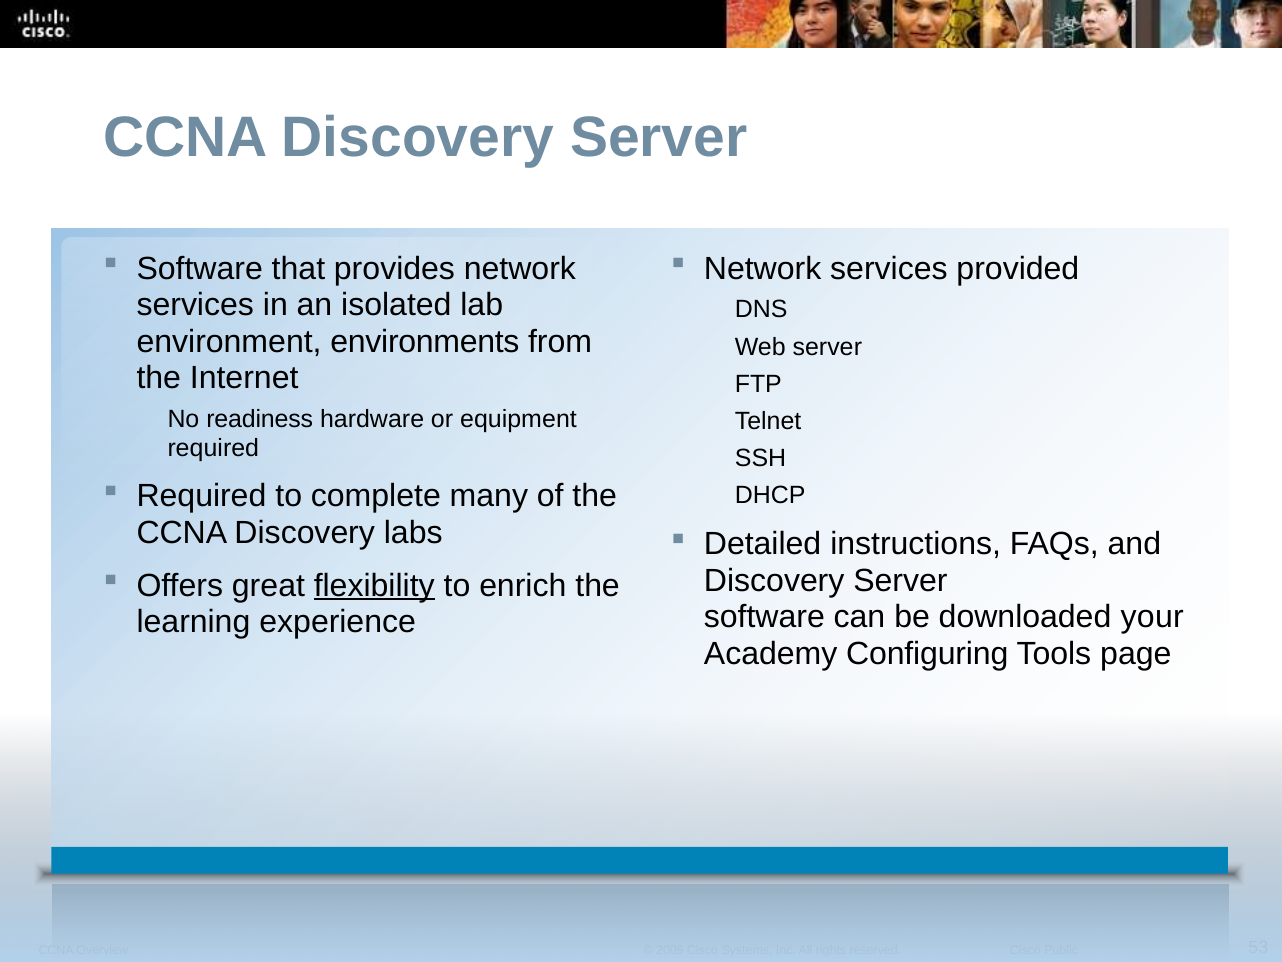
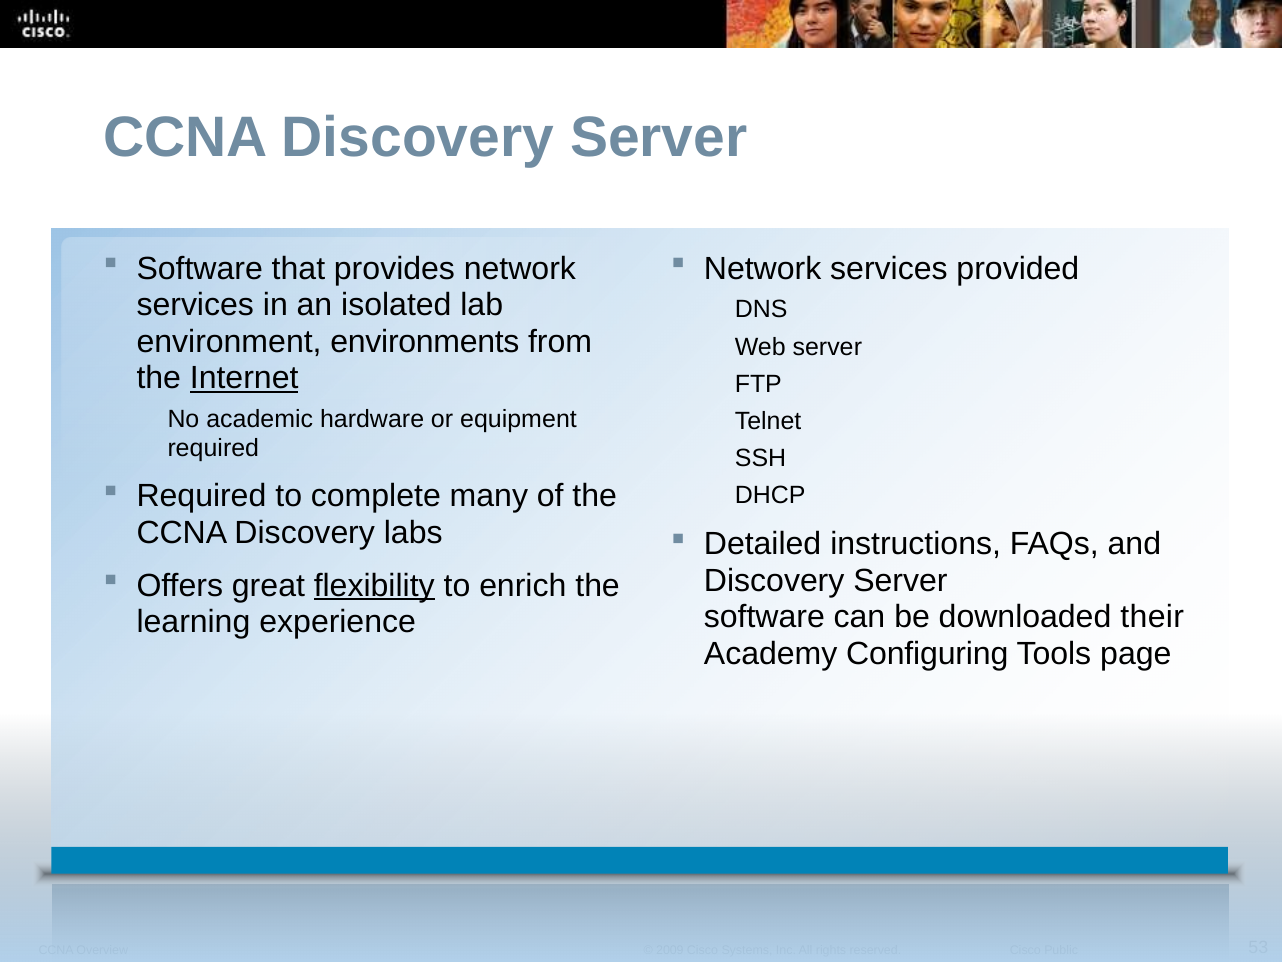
Internet underline: none -> present (244, 378)
readiness: readiness -> academic (260, 419)
your: your -> their (1152, 617)
